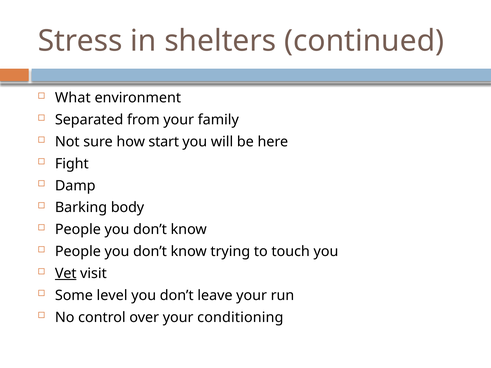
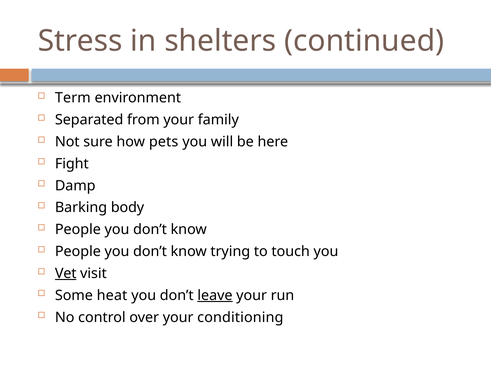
What: What -> Term (73, 98)
start: start -> pets (164, 142)
level: level -> heat (112, 296)
leave underline: none -> present (215, 296)
